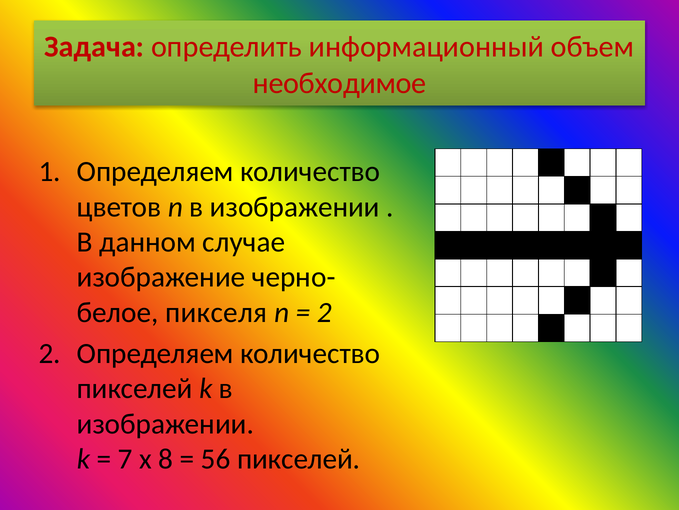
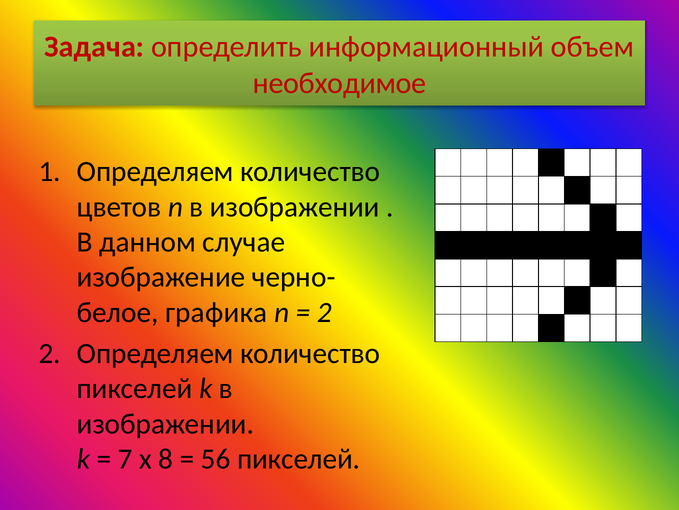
пикселя: пикселя -> графика (216, 312)
